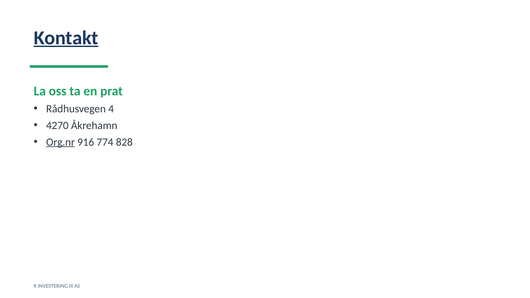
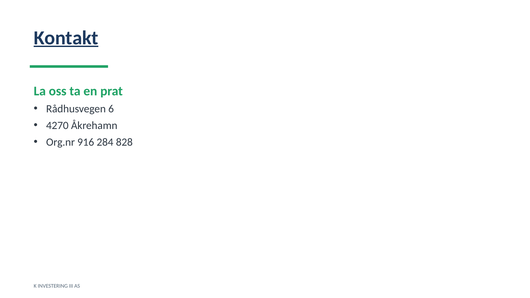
4: 4 -> 6 (111, 109)
Org.nr underline: present -> none (60, 142)
774: 774 -> 284 (105, 142)
